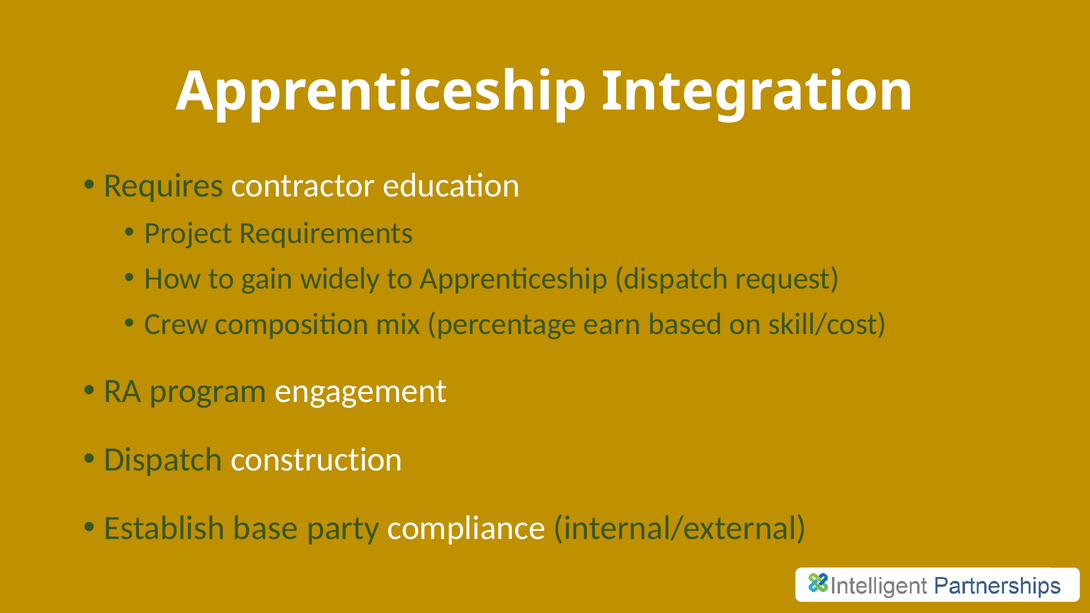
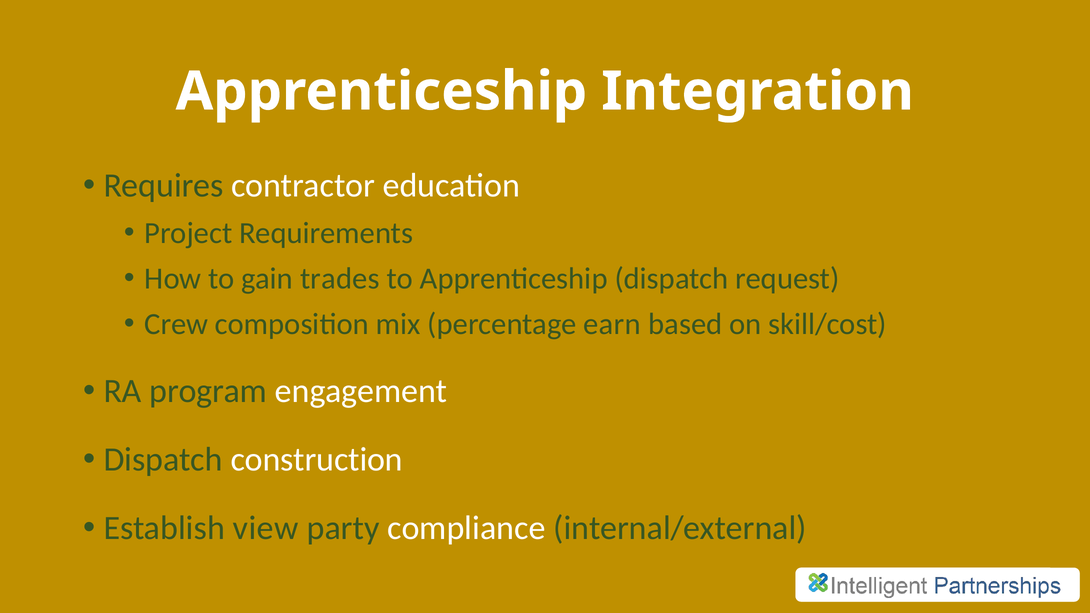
widely: widely -> trades (340, 279)
base: base -> view (266, 528)
